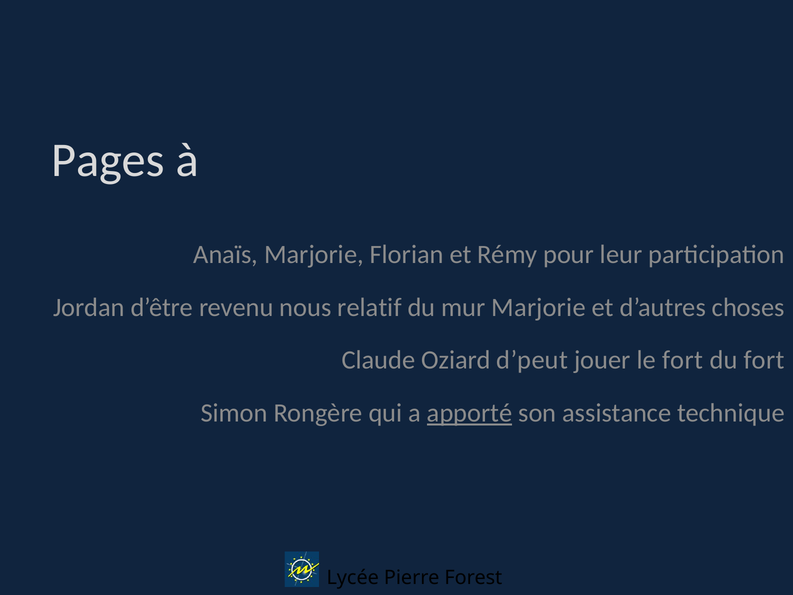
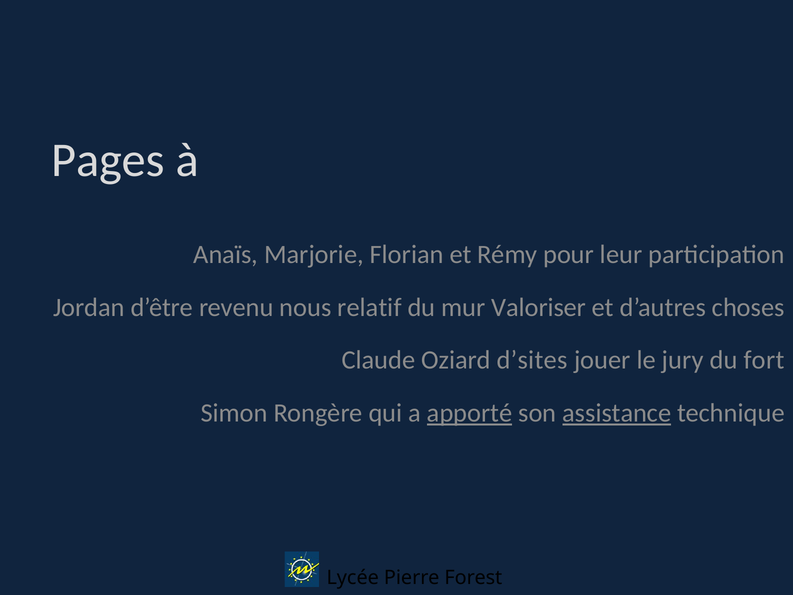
mur Marjorie: Marjorie -> Valoriser (539, 307)
d’peut: d’peut -> d’sites (532, 360)
le fort: fort -> jury (683, 360)
assistance underline: none -> present (617, 413)
